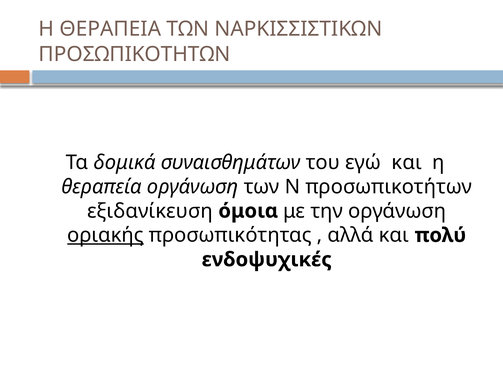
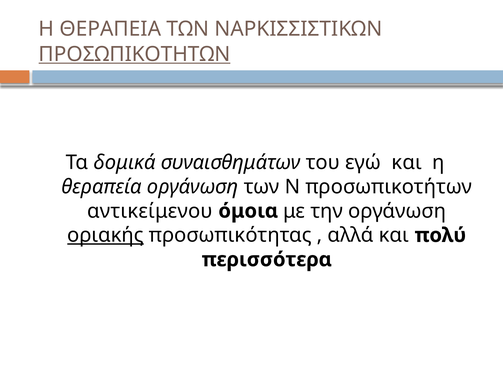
ΠΡΟΣΩΠΙΚΟΤΗΤΩΝ underline: none -> present (134, 54)
εξιδανίκευση: εξιδανίκευση -> αντικείμενου (150, 211)
ενδοψυχικές: ενδοψυχικές -> περισσότερα (267, 260)
